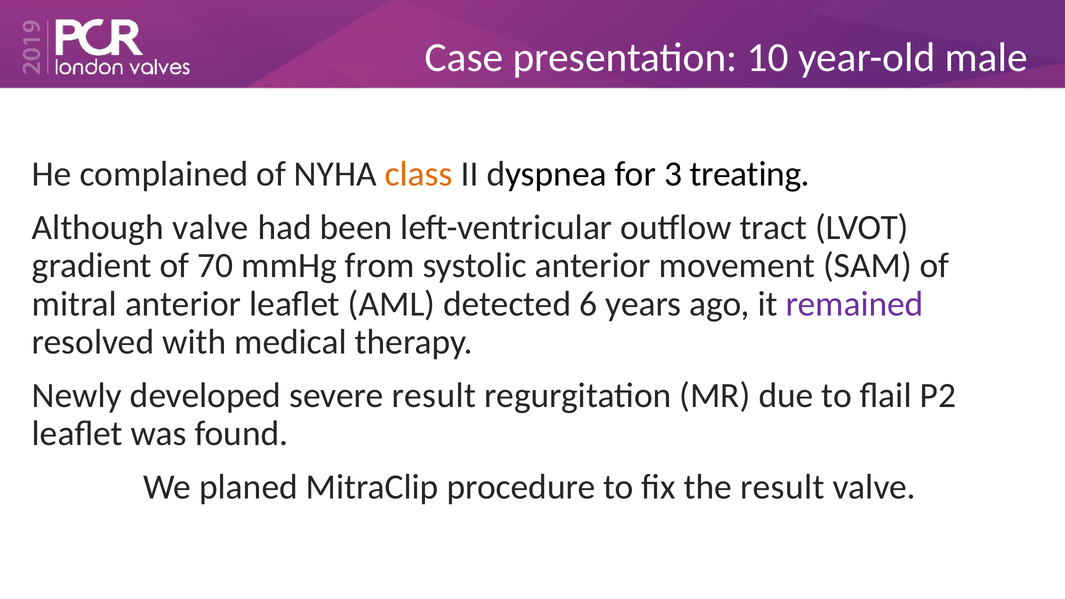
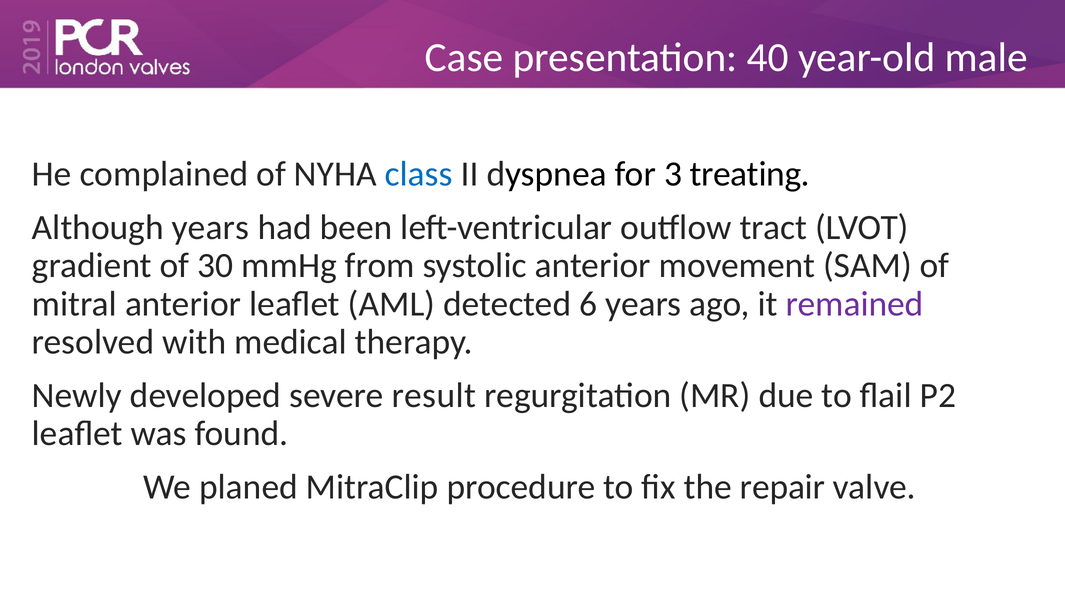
10: 10 -> 40 (768, 58)
class colour: orange -> blue (419, 174)
Although valve: valve -> years (211, 227)
70: 70 -> 30 (215, 266)
the result: result -> repair (783, 487)
